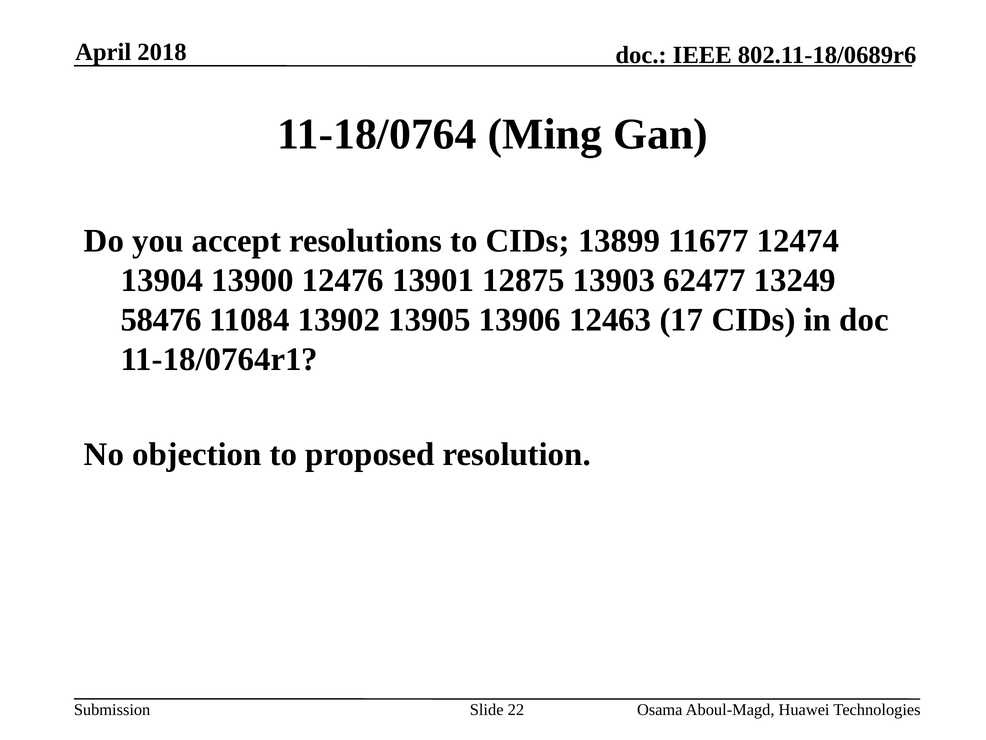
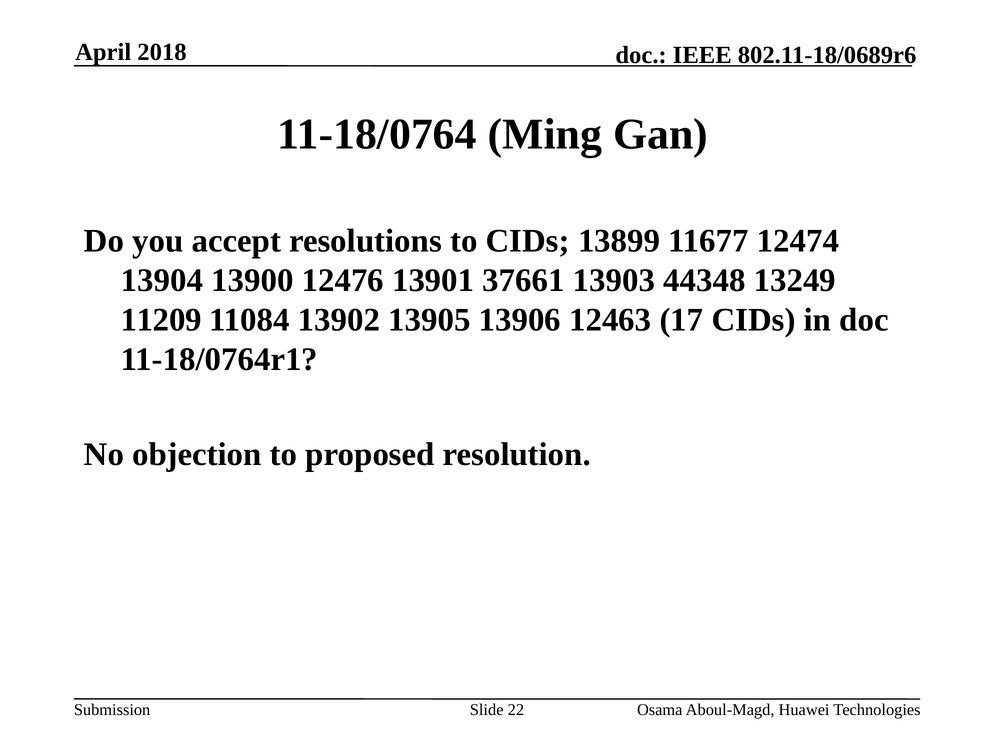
12875: 12875 -> 37661 (524, 280)
62477: 62477 -> 44348 (704, 280)
58476: 58476 -> 11209 (161, 319)
